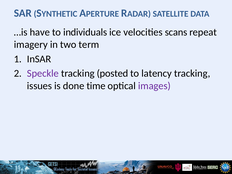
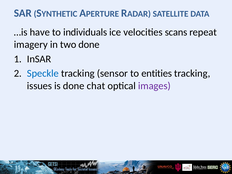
two term: term -> done (89, 45)
Speckle colour: purple -> blue (43, 73)
posted: posted -> sensor (112, 73)
latency: latency -> entities (157, 73)
time: time -> chat (96, 86)
